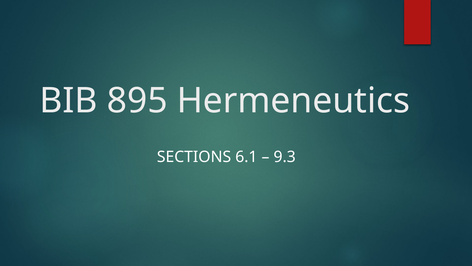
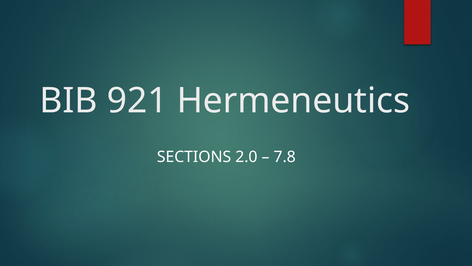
895: 895 -> 921 (137, 101)
6.1: 6.1 -> 2.0 (246, 157)
9.3: 9.3 -> 7.8 (285, 157)
